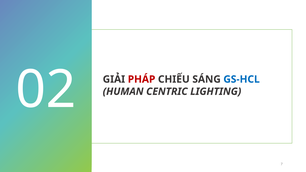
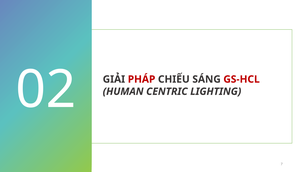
GS-HCL colour: blue -> red (242, 79)
